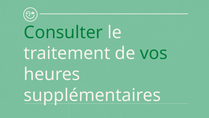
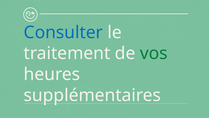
Consulter colour: green -> blue (63, 32)
